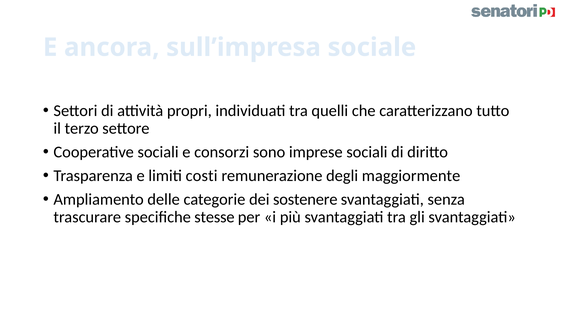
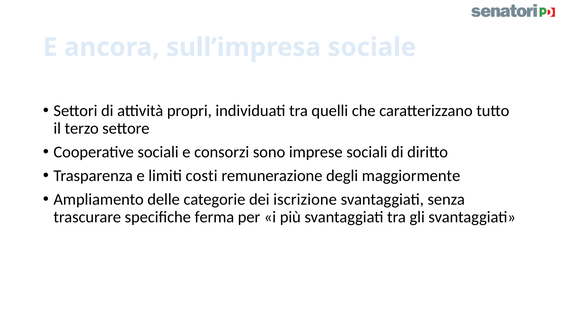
sostenere: sostenere -> iscrizione (305, 199)
stesse: stesse -> ferma (214, 217)
